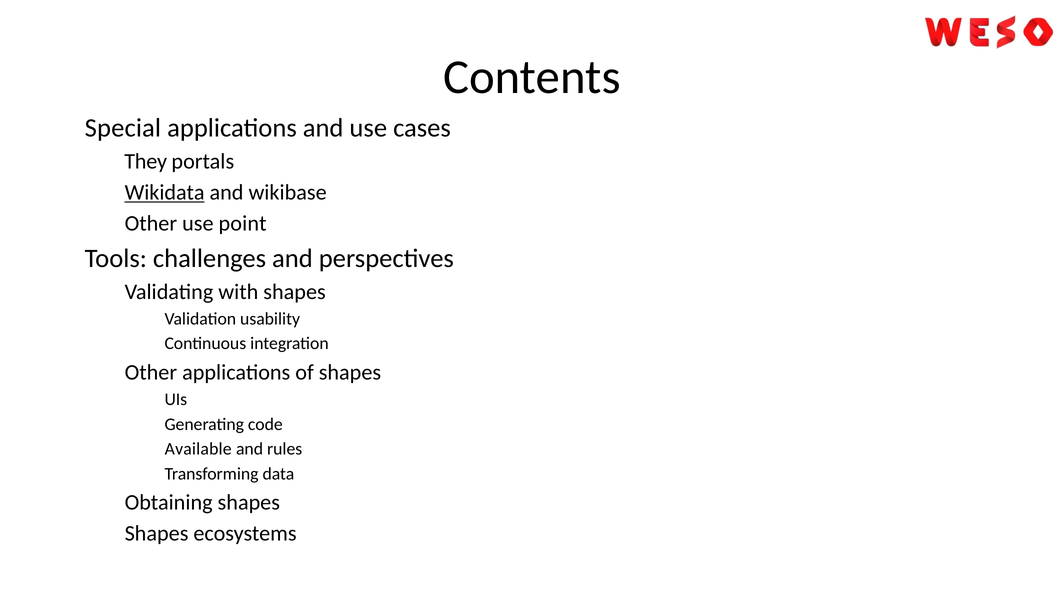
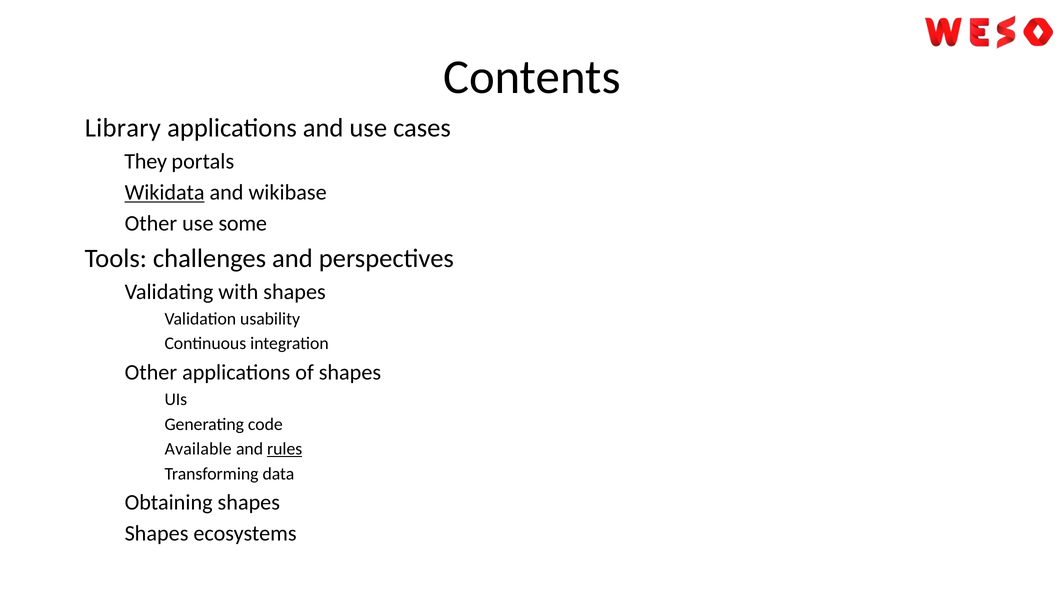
Special: Special -> Library (123, 128)
point: point -> some (243, 224)
rules underline: none -> present (285, 449)
